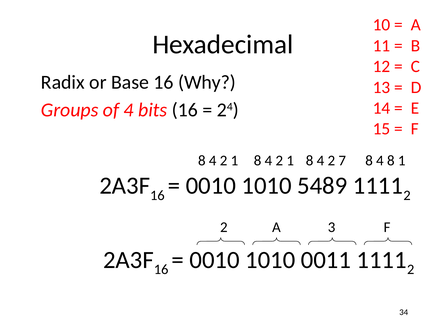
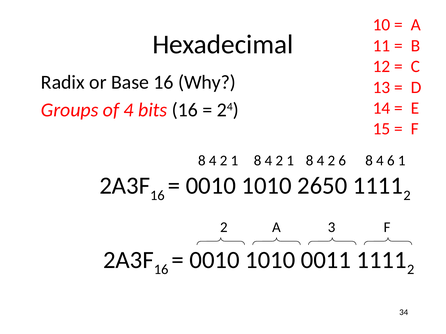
2 7: 7 -> 6 (342, 161)
4 8: 8 -> 6 (391, 161)
5489: 5489 -> 2650 (322, 186)
